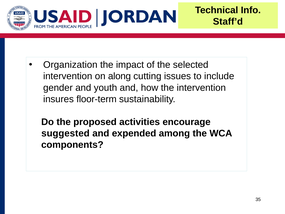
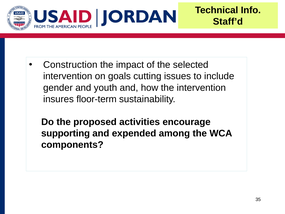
Organization: Organization -> Construction (70, 65)
along: along -> goals (119, 76)
suggested: suggested -> supporting (66, 133)
